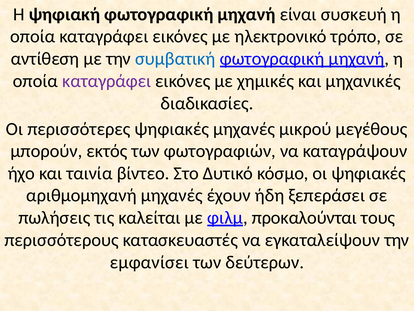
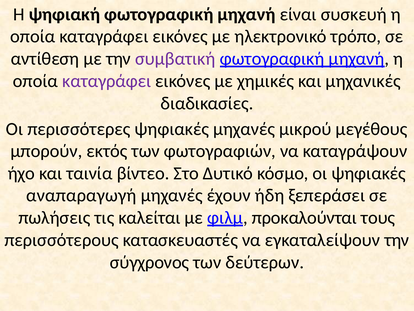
συμβατική colour: blue -> purple (175, 59)
αριθμομηχανή: αριθμομηχανή -> αναπαραγωγή (81, 195)
εμφανίσει: εμφανίσει -> σύγχρονος (150, 262)
